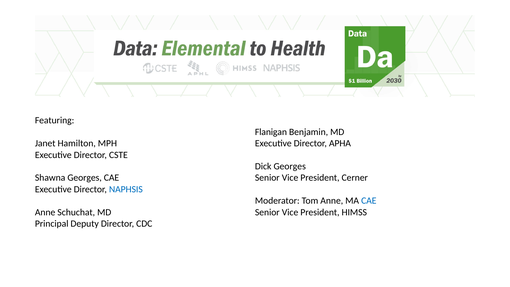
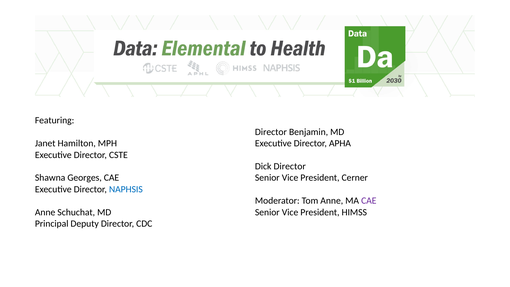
Flanigan: Flanigan -> Director (271, 132)
Dick Georges: Georges -> Director (290, 166)
CAE colour: blue -> purple (369, 201)
